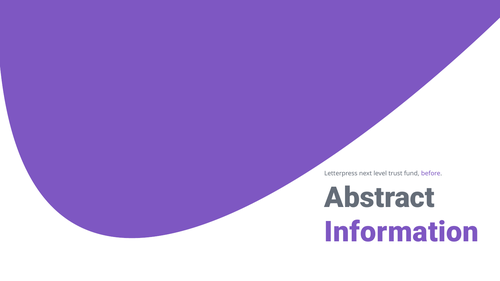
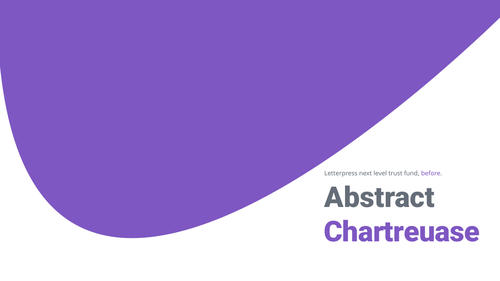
Information: Information -> Chartreuase (402, 232)
